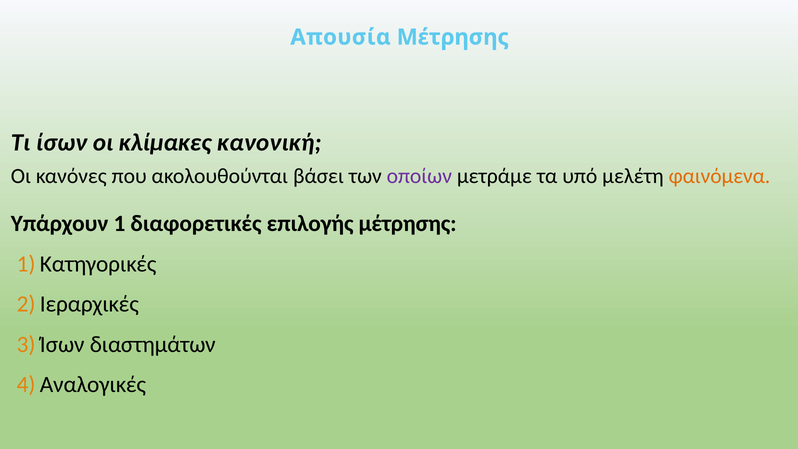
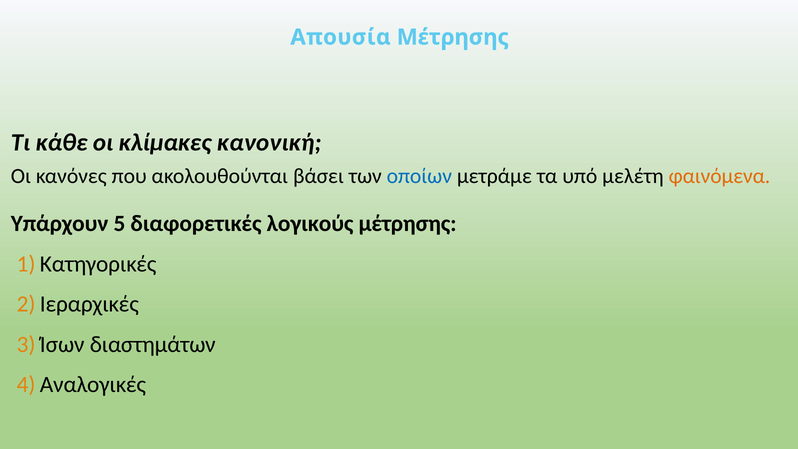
ίσων: ίσων -> κάθε (62, 143)
οποίων colour: purple -> blue (419, 176)
1: 1 -> 5 (119, 224)
επιλογής: επιλογής -> λογικούς (310, 224)
